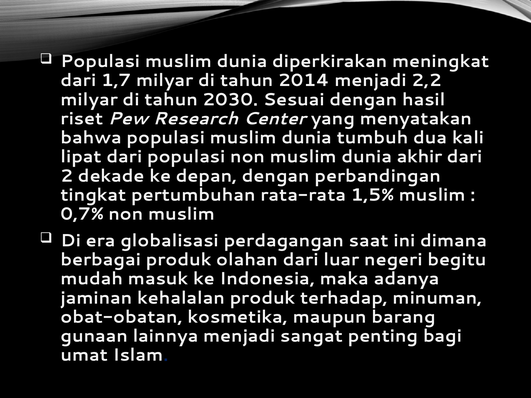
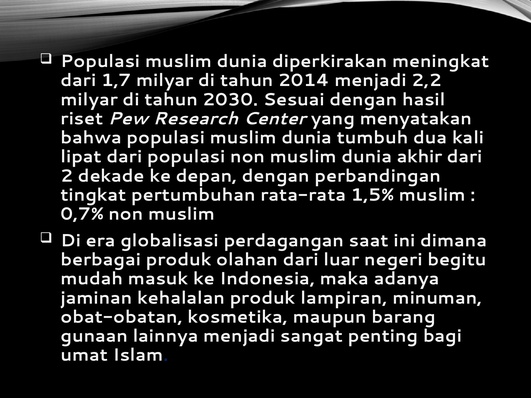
terhadap: terhadap -> lampiran (344, 298)
